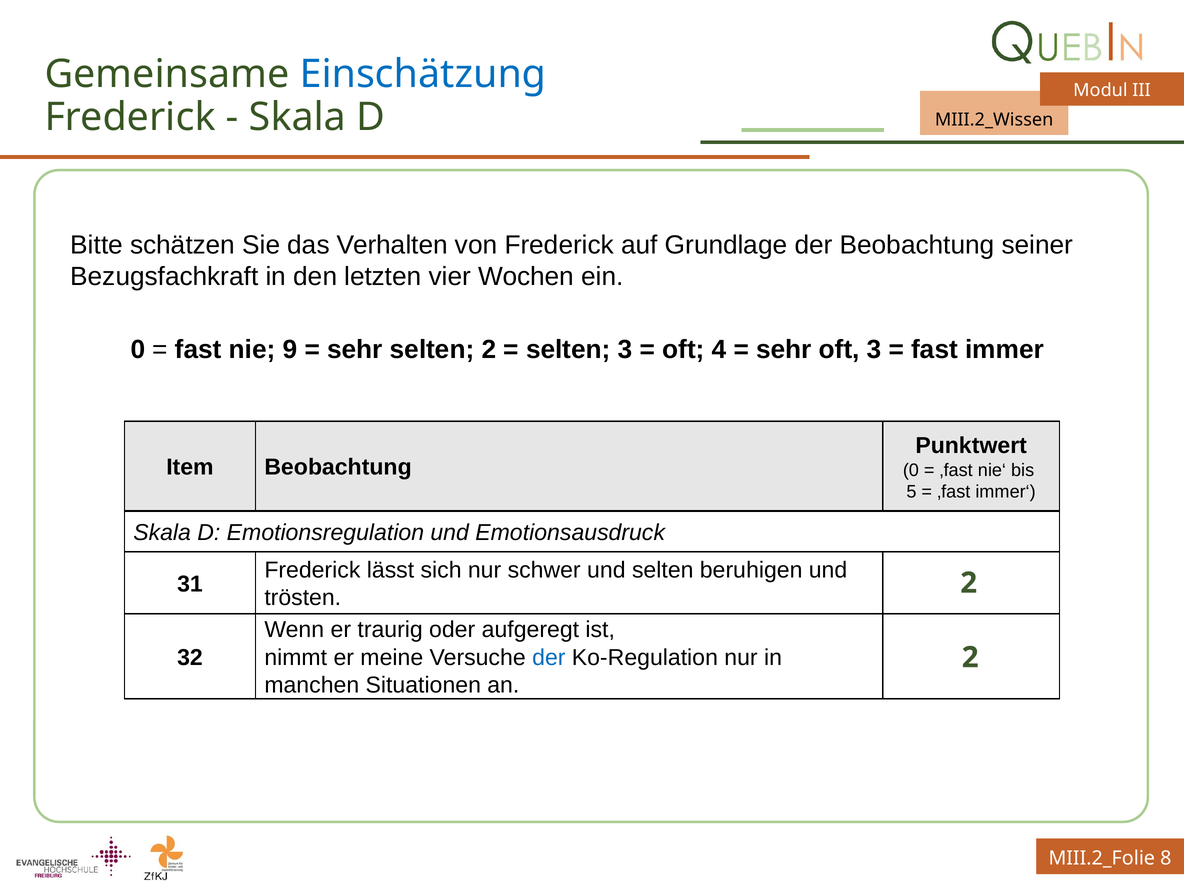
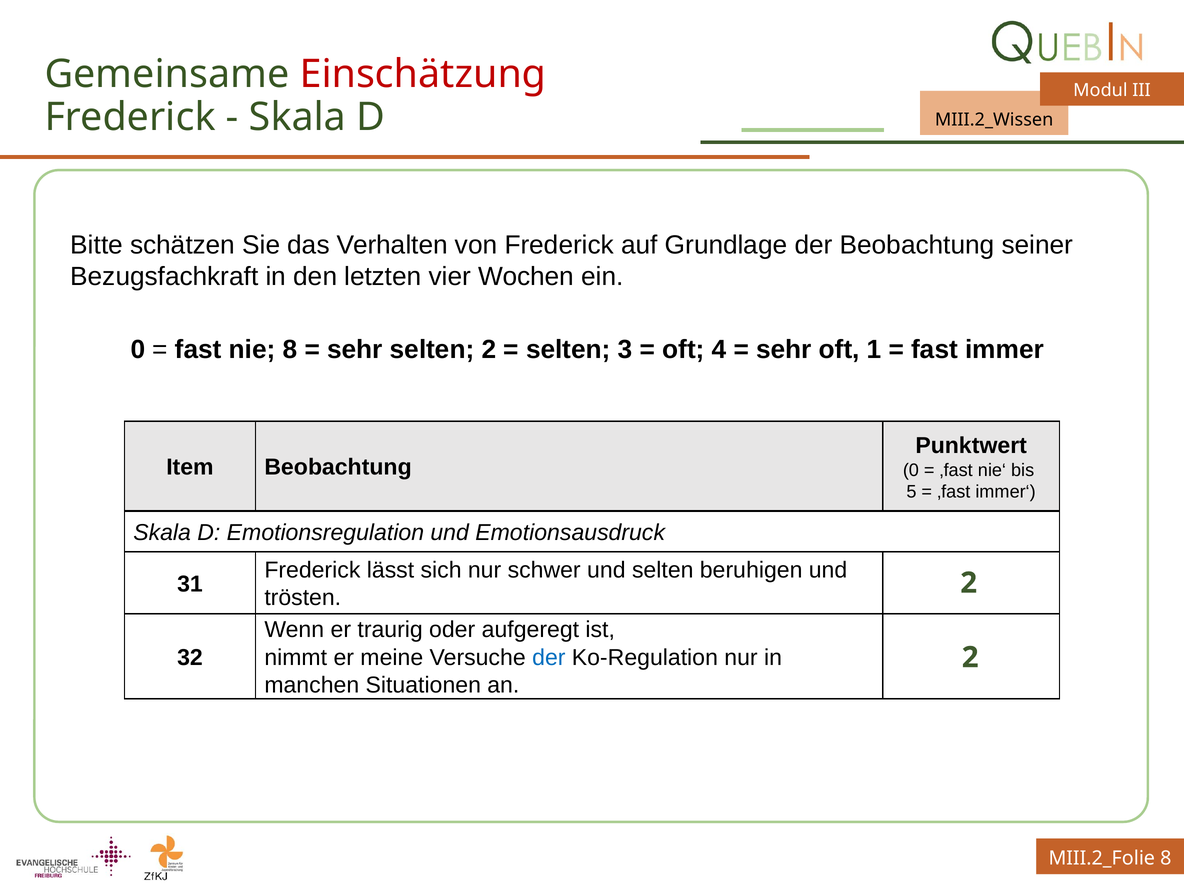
Einschätzung colour: blue -> red (423, 74)
nie 9: 9 -> 8 (290, 350)
oft 3: 3 -> 1 (874, 350)
